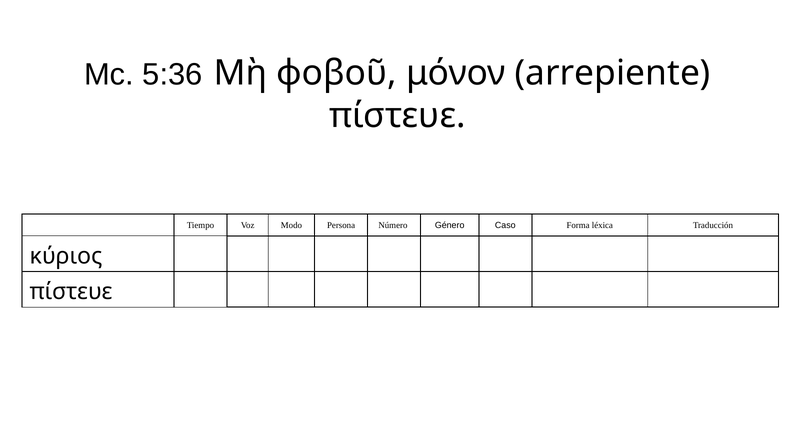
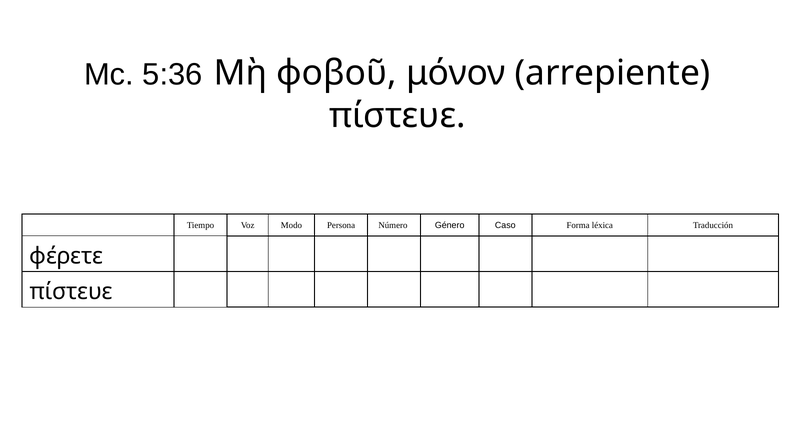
κύριος: κύριος -> φέρετε (66, 256)
